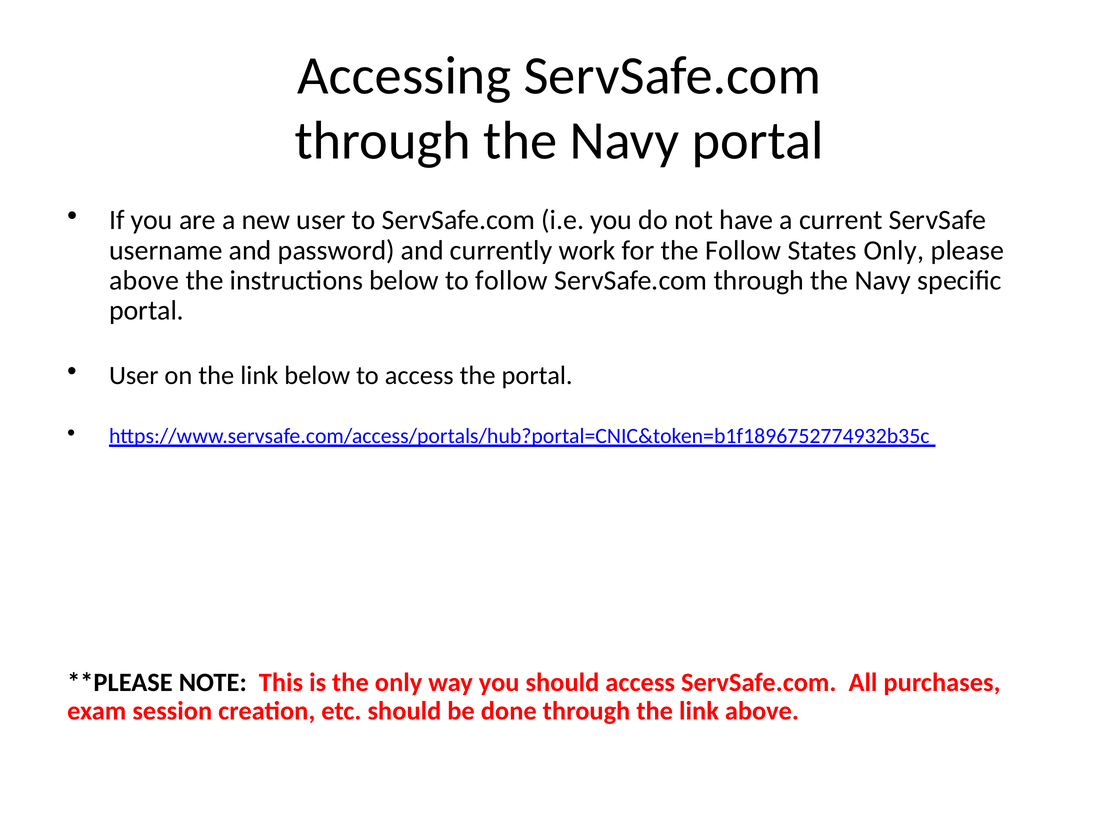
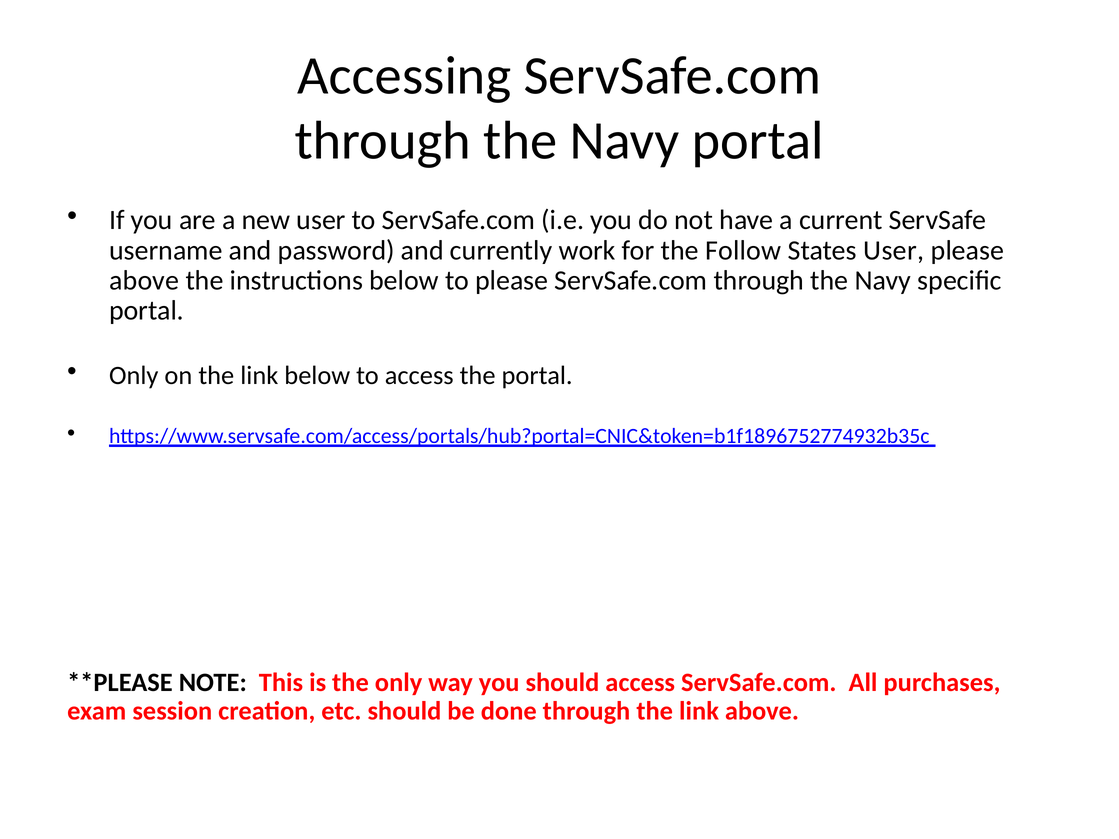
States Only: Only -> User (894, 250)
to follow: follow -> please (512, 281)
User: User -> Only (134, 376)
